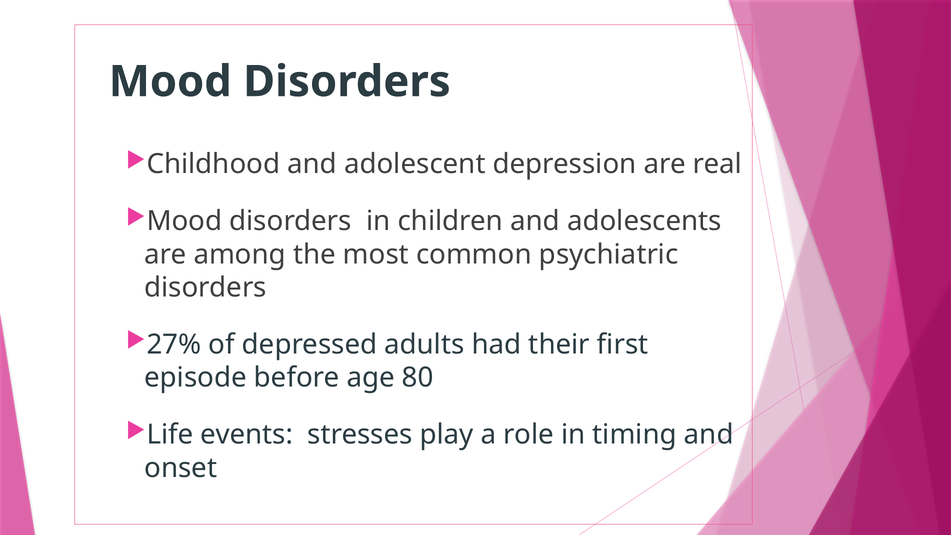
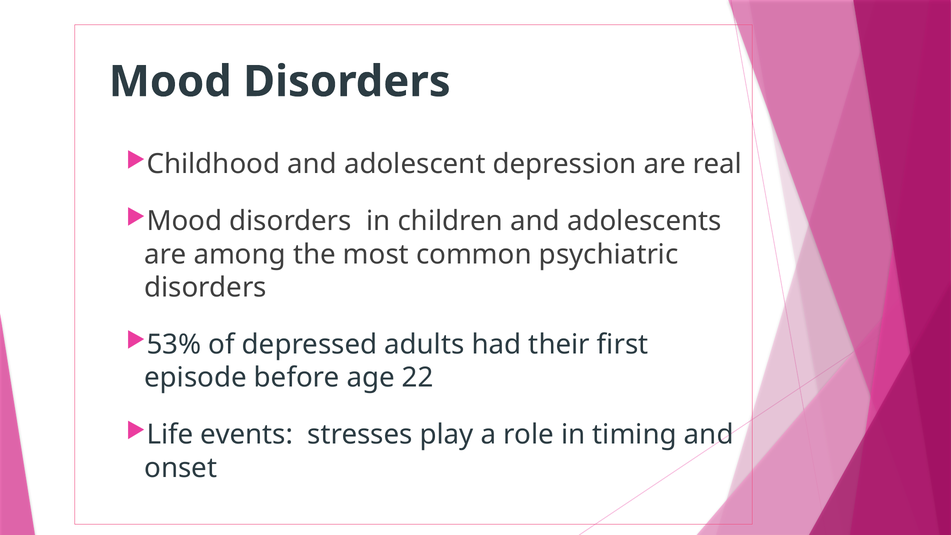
27%: 27% -> 53% (174, 345)
80: 80 -> 22 (418, 378)
